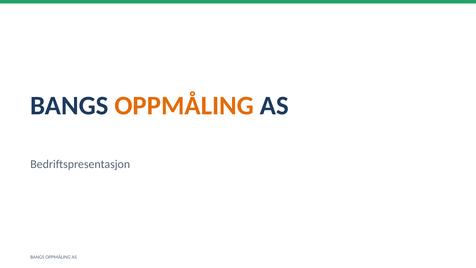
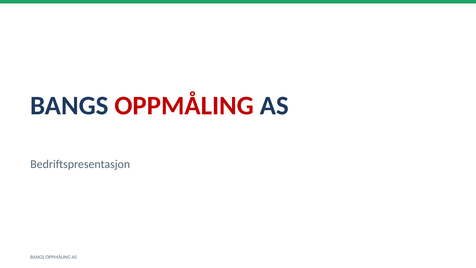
OPPMÅLING colour: orange -> red (184, 106)
